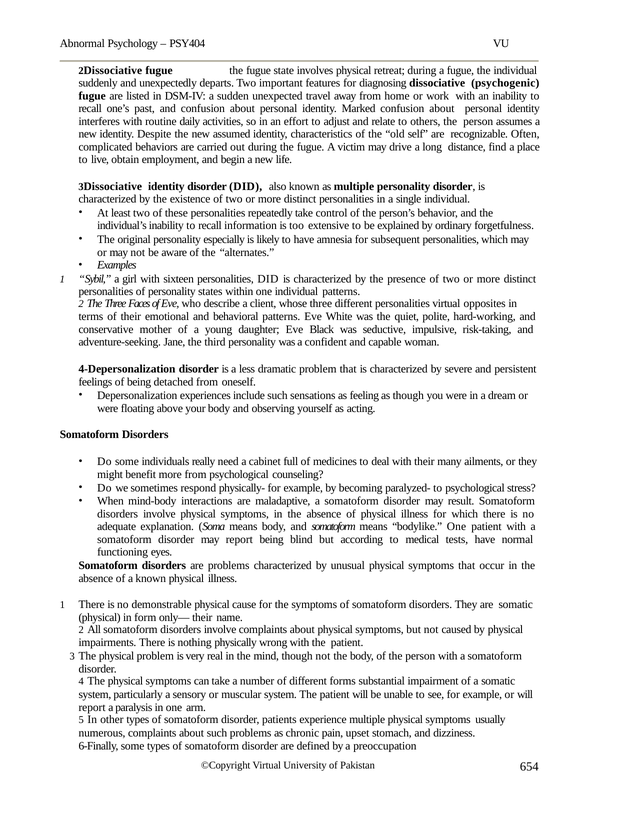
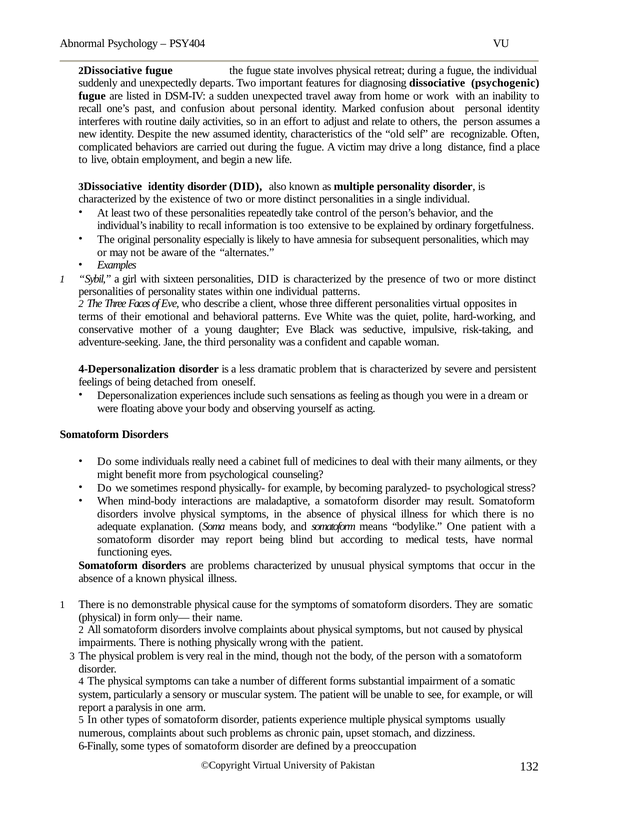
654: 654 -> 132 (529, 767)
